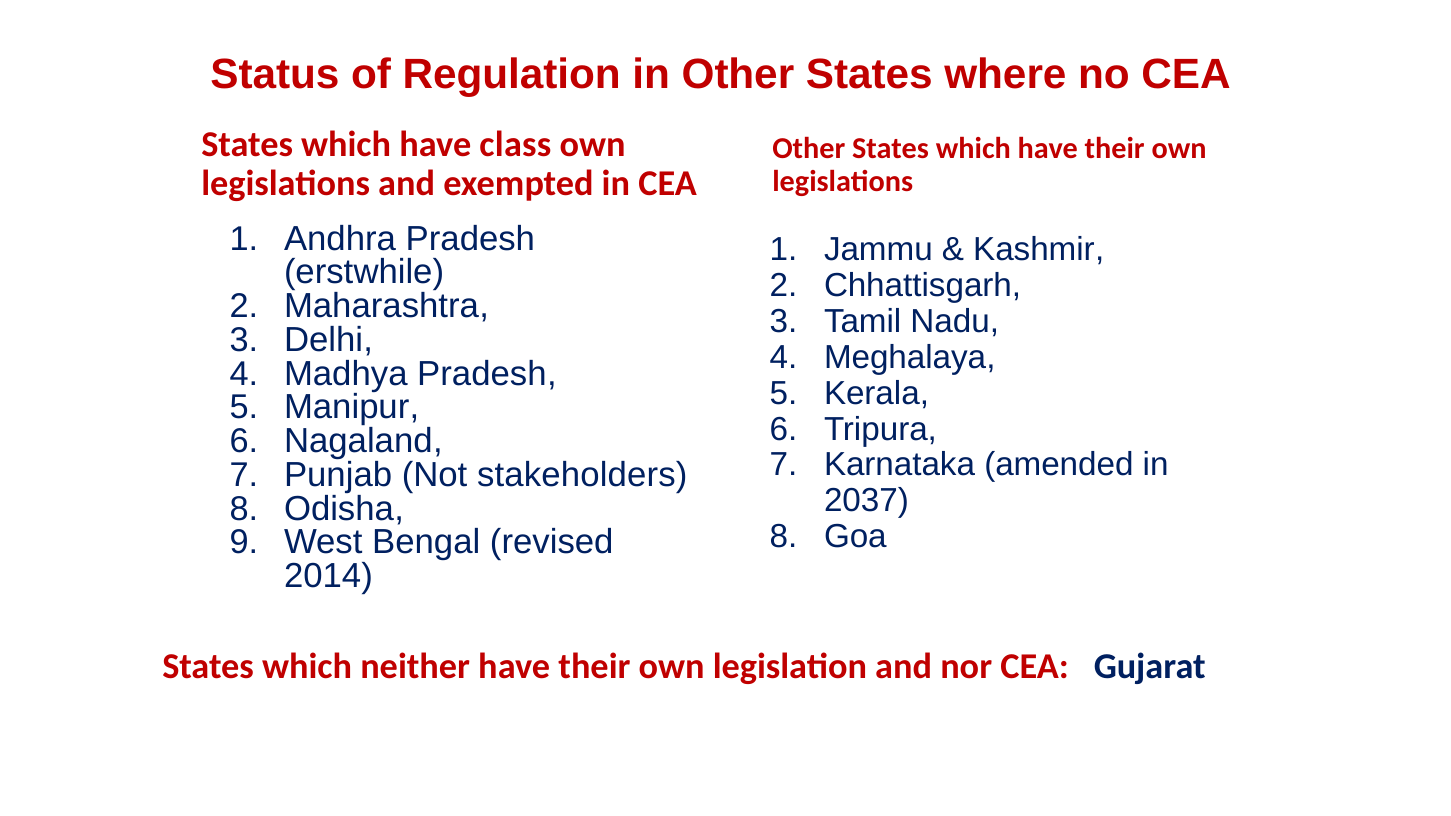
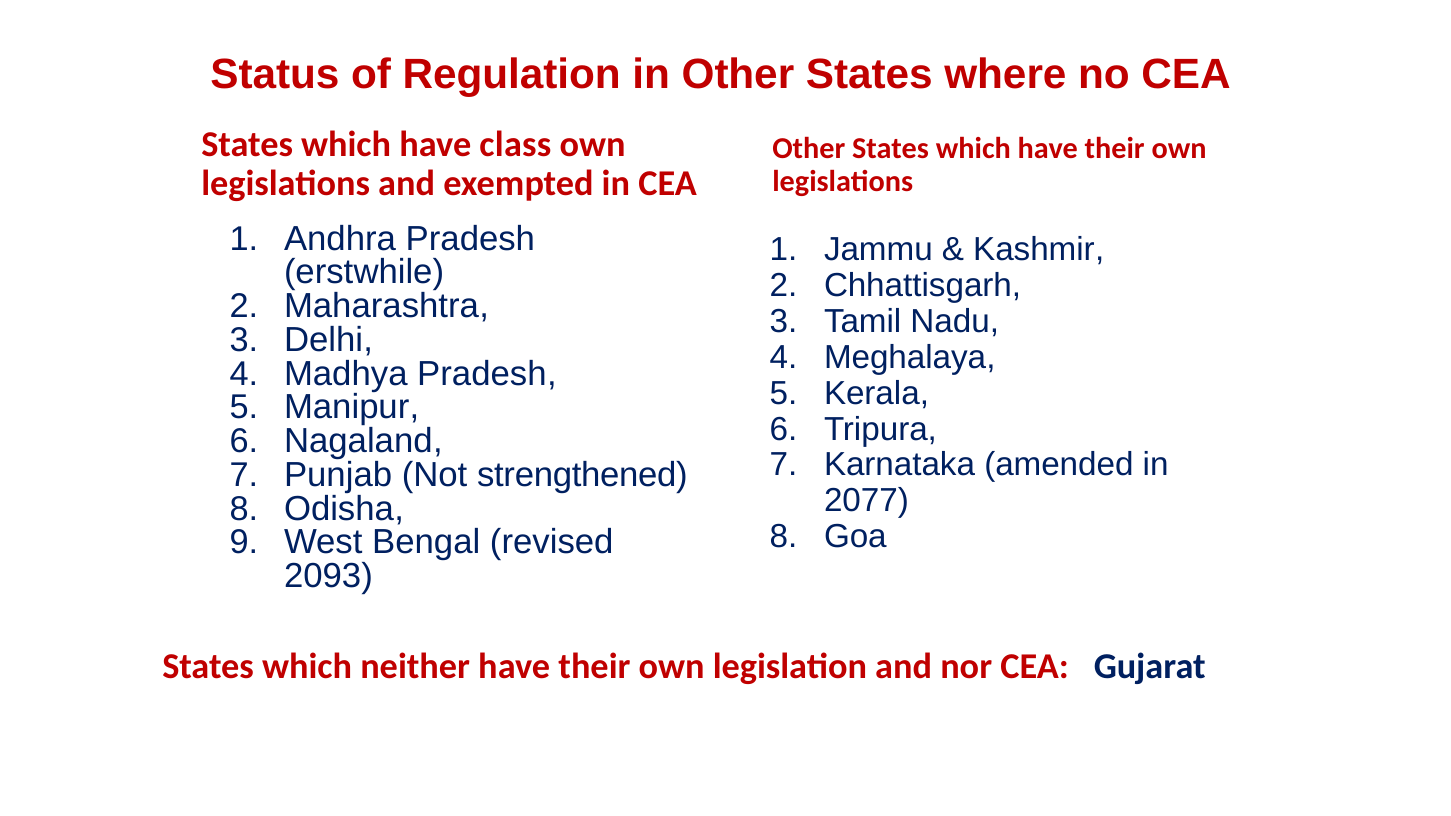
stakeholders: stakeholders -> strengthened (582, 475)
2037: 2037 -> 2077 (866, 501)
2014: 2014 -> 2093 (328, 576)
